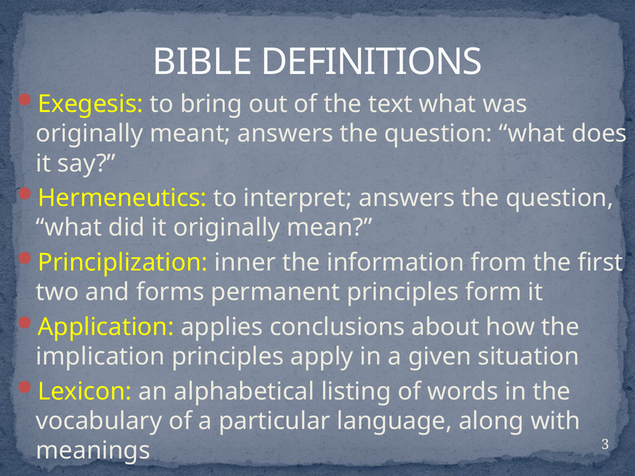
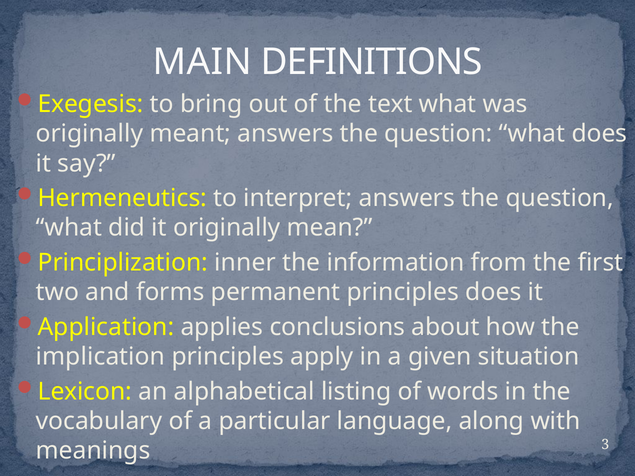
BIBLE: BIBLE -> MAIN (202, 62)
principles form: form -> does (493, 292)
